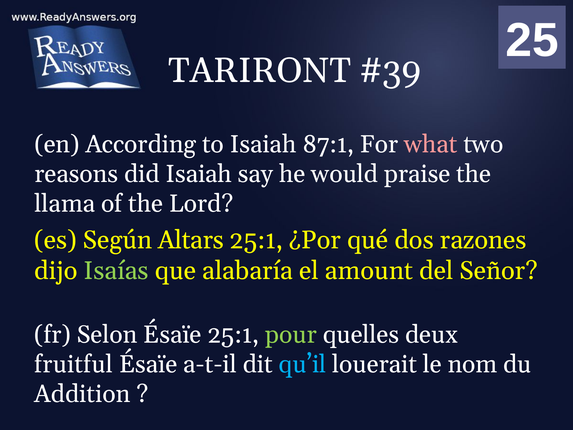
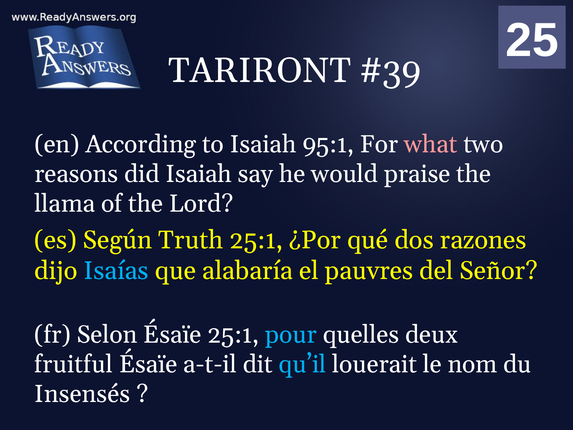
87:1: 87:1 -> 95:1 (328, 144)
Altars: Altars -> Truth (191, 240)
Isaías colour: light green -> light blue (116, 271)
amount: amount -> pauvres (369, 271)
pour colour: light green -> light blue (291, 334)
Addition: Addition -> Insensés (82, 394)
